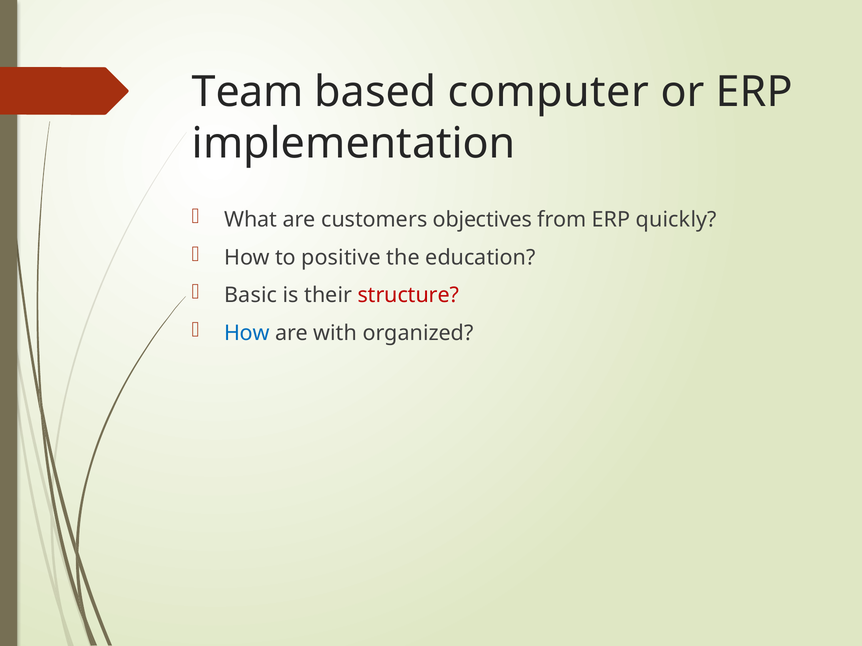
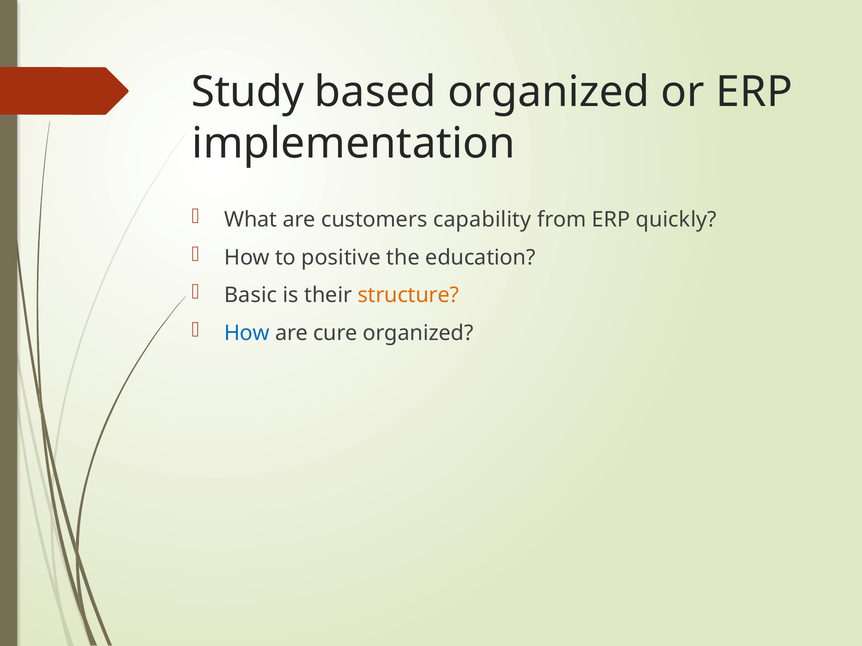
Team: Team -> Study (248, 92)
based computer: computer -> organized (549, 92)
objectives: objectives -> capability (482, 220)
structure colour: red -> orange (408, 296)
with: with -> cure (335, 333)
